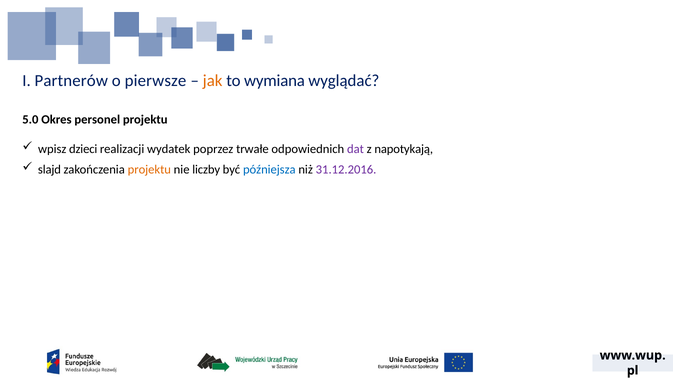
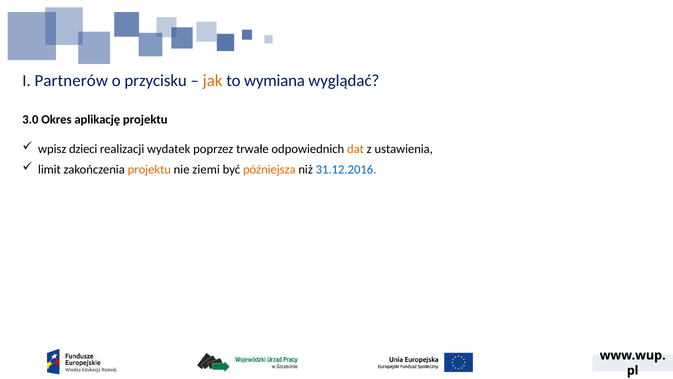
pierwsze: pierwsze -> przycisku (156, 80)
5.0: 5.0 -> 3.0 (30, 119)
personel: personel -> aplikację (97, 119)
dat colour: purple -> orange (355, 149)
napotykają: napotykają -> ustawienia (404, 149)
slajd: slajd -> limit (49, 169)
liczby: liczby -> ziemi (206, 169)
późniejsza colour: blue -> orange (269, 169)
31.12.2016 colour: purple -> blue (346, 169)
